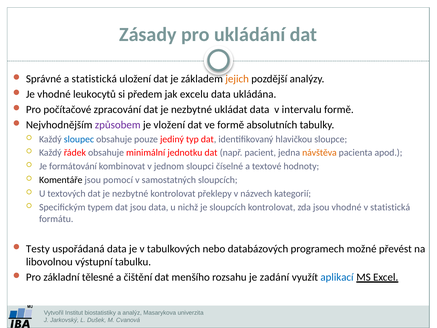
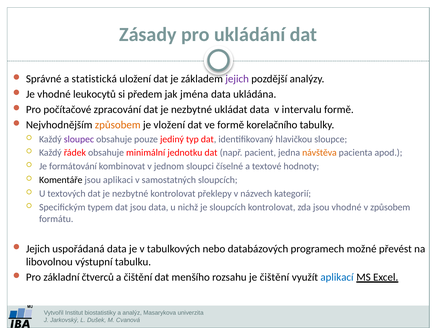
jejich colour: orange -> purple (237, 79)
excelu: excelu -> jména (194, 94)
způsobem colour: purple -> orange (118, 125)
absolutních: absolutních -> korelačního (272, 125)
sloupec colour: blue -> purple (79, 139)
pomocí: pomocí -> aplikaci (118, 180)
v statistická: statistická -> způsobem (390, 207)
Testy: Testy -> Jejich (38, 249)
tělesné: tělesné -> čtverců (98, 277)
je zadání: zadání -> čištění (274, 277)
